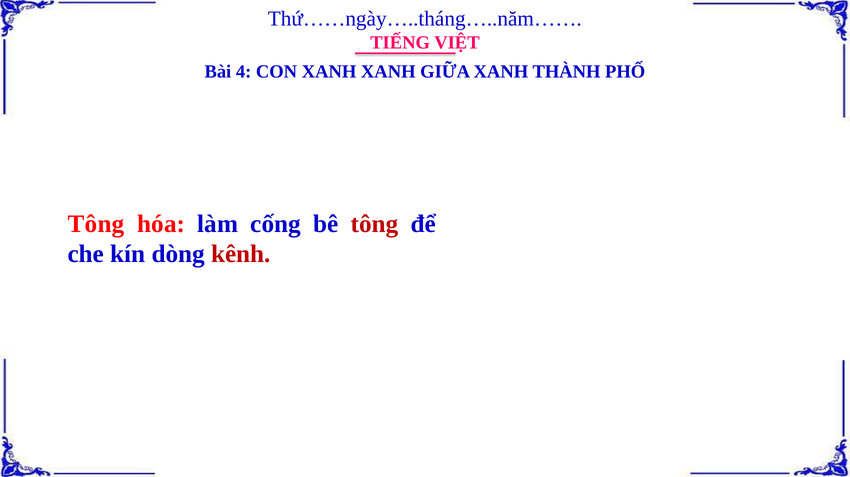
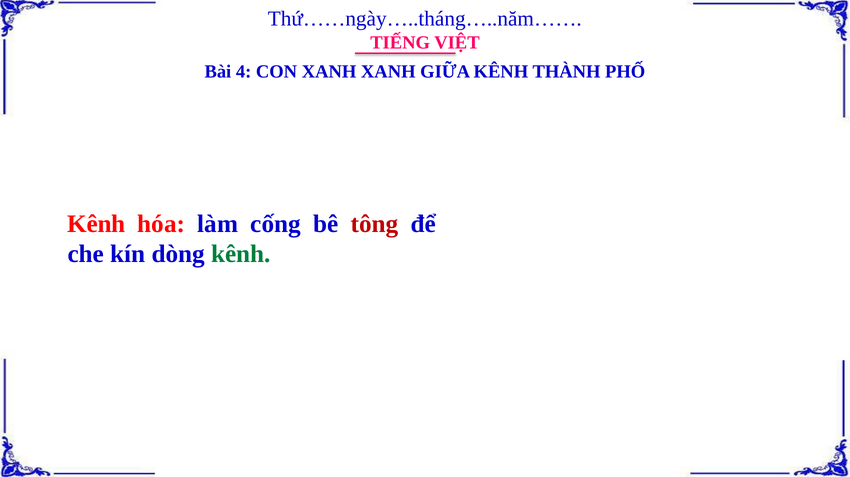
GIỮA XANH: XANH -> KÊNH (501, 72)
Tông: Tông -> Kênh (96, 224)
kênh colour: red -> green (241, 254)
